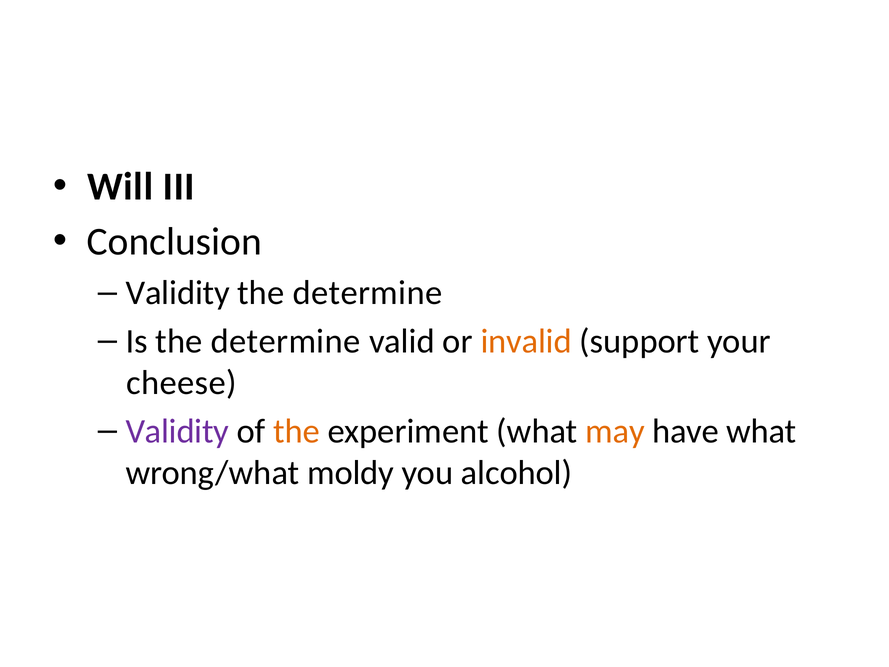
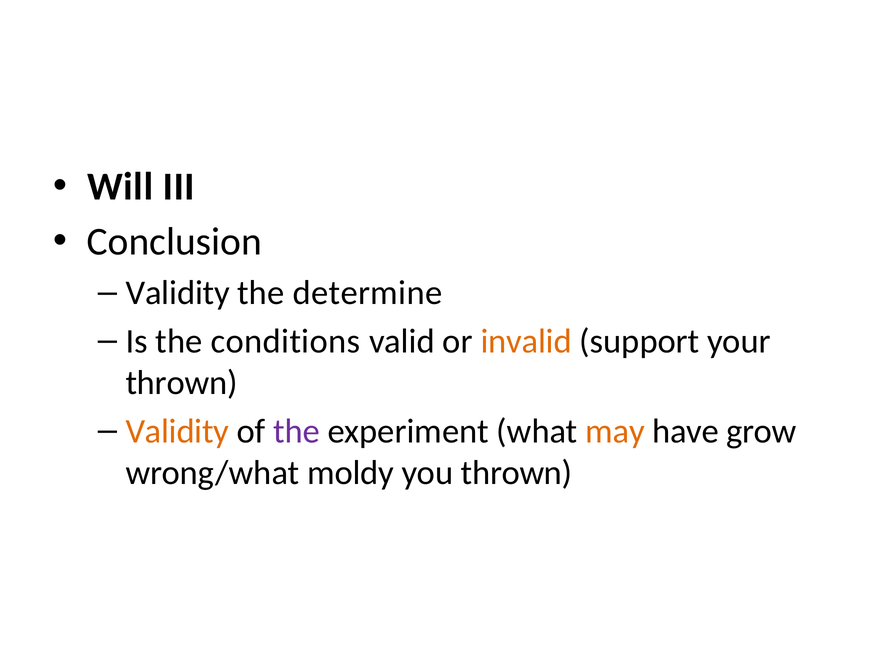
Is the determine: determine -> conditions (286, 341)
cheese: cheese -> thrown (182, 383)
Validity colour: purple -> orange (177, 431)
the colour: orange -> purple (296, 431)
have what: what -> grow (761, 431)
you alcohol: alcohol -> thrown (517, 473)
